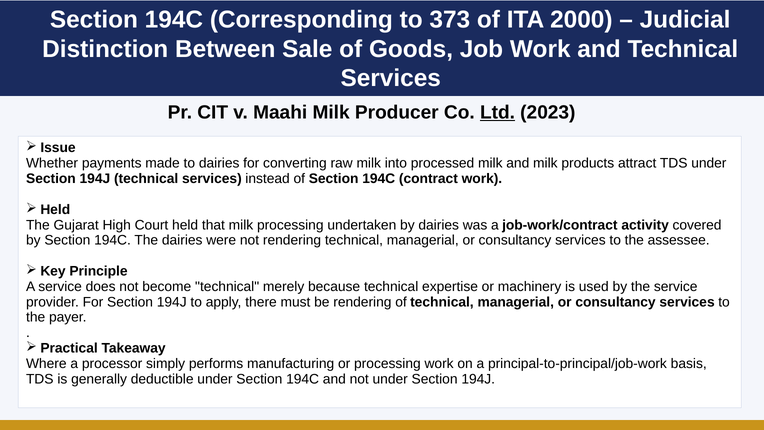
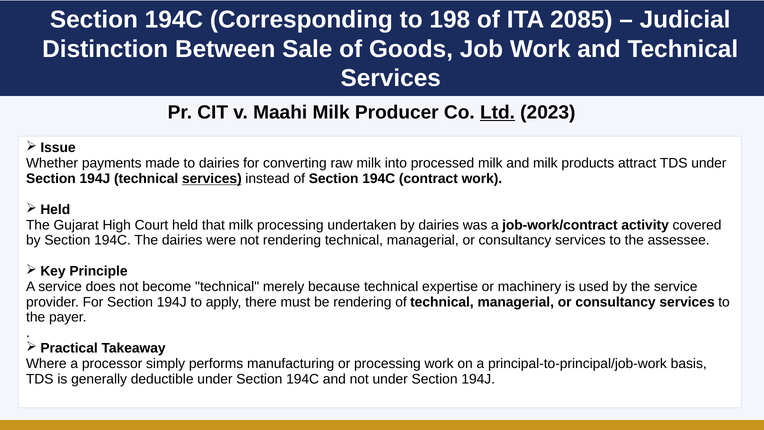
373: 373 -> 198 (450, 20)
2000: 2000 -> 2085 (581, 20)
services underline: none -> present (212, 179)
